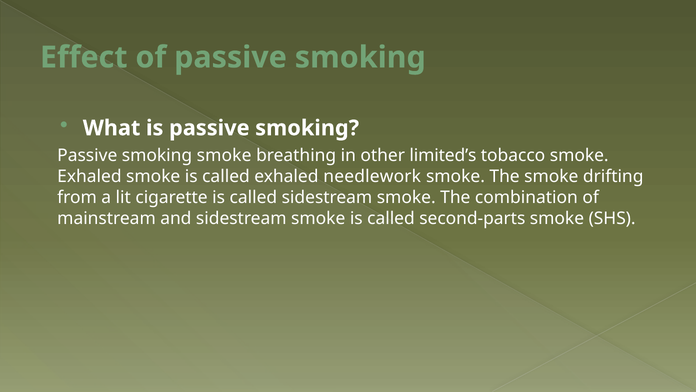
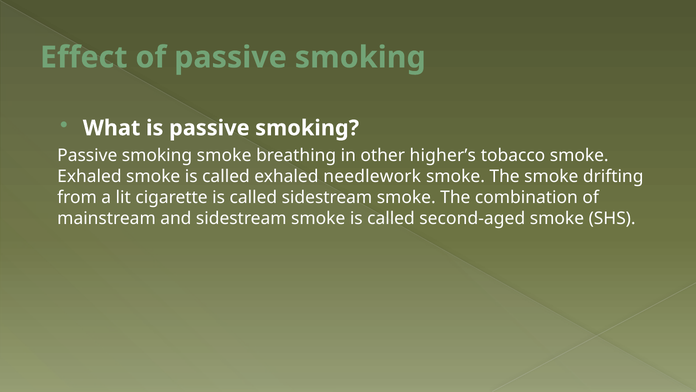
limited’s: limited’s -> higher’s (443, 155)
second-parts: second-parts -> second-aged (472, 218)
